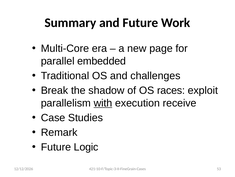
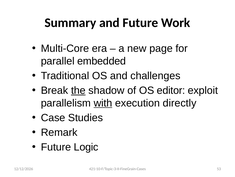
the underline: none -> present (78, 90)
races: races -> editor (171, 90)
receive: receive -> directly (180, 103)
